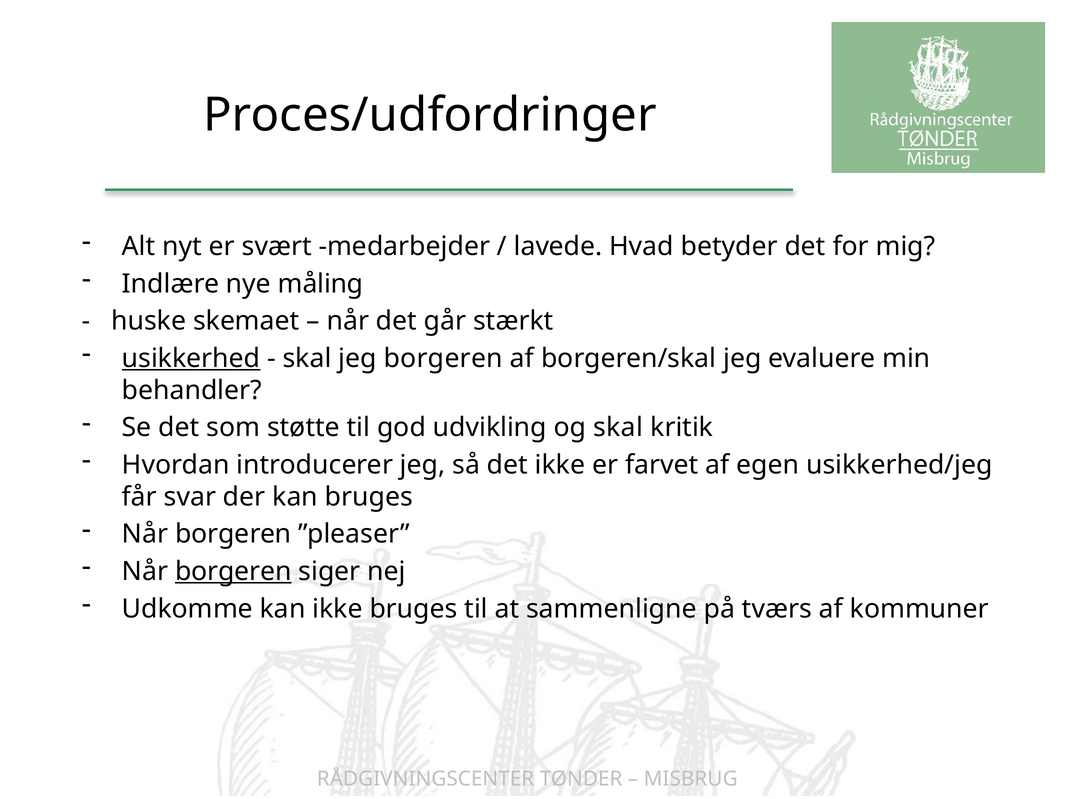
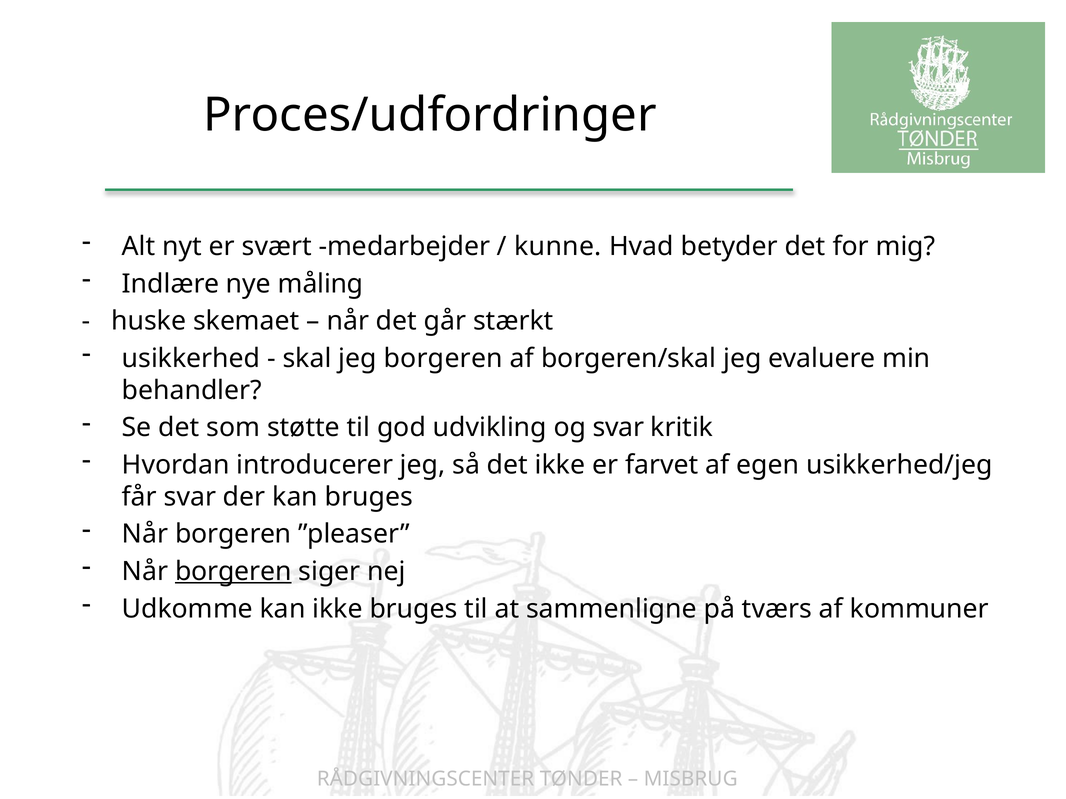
lavede: lavede -> kunne (558, 247)
usikkerhed underline: present -> none (191, 359)
og skal: skal -> svar (618, 428)
